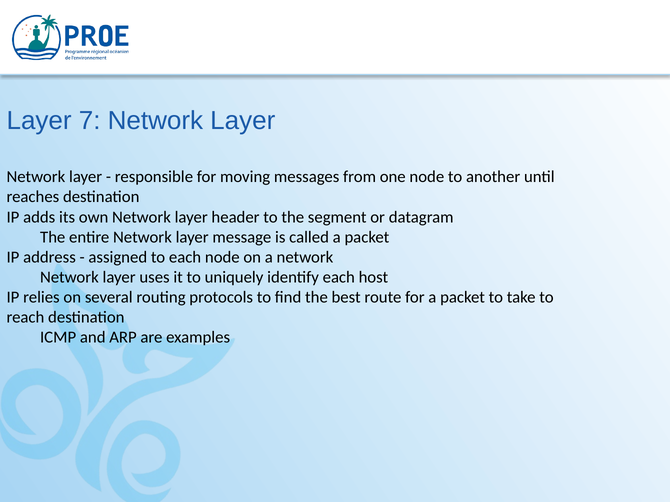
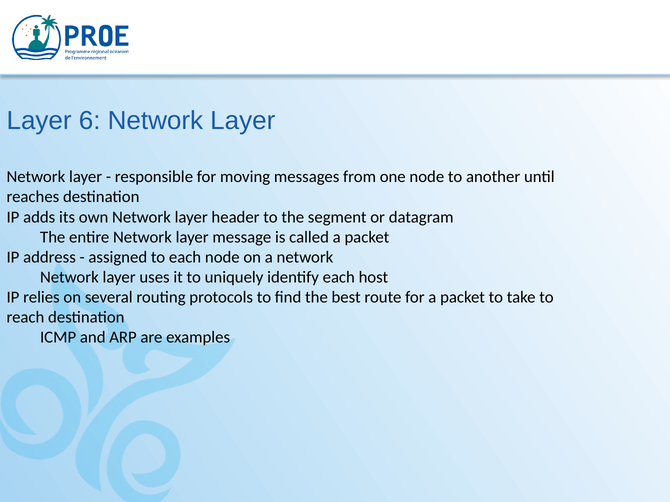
7: 7 -> 6 (90, 121)
